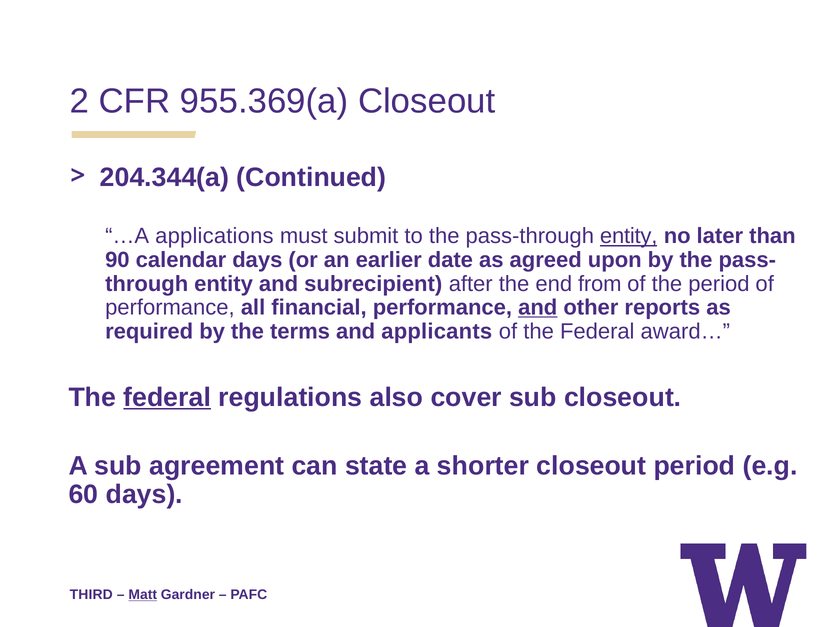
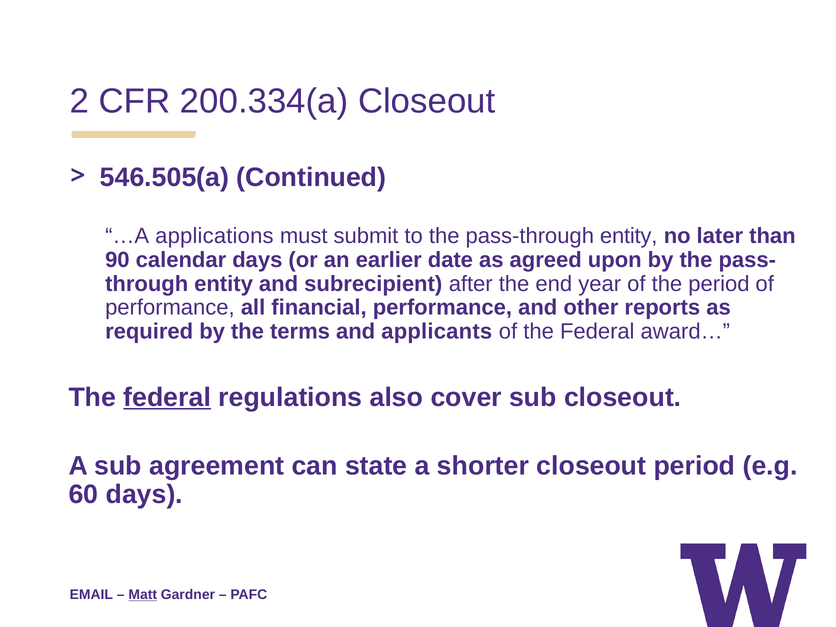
955.369(a: 955.369(a -> 200.334(a (264, 101)
204.344(a: 204.344(a -> 546.505(a (164, 177)
entity underline: present -> none (629, 236)
from: from -> year (600, 284)
and underline: present -> none (538, 308)
THIRD: THIRD -> EMAIL (91, 595)
